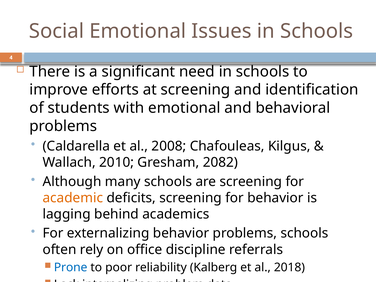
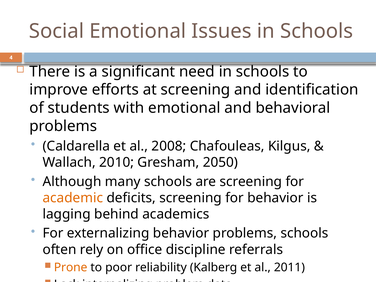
2082: 2082 -> 2050 (220, 162)
Prone colour: blue -> orange (71, 267)
2018: 2018 -> 2011 (289, 267)
